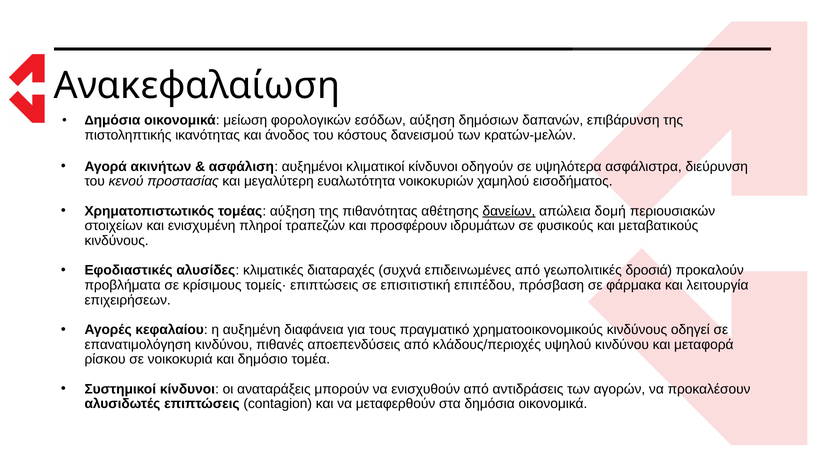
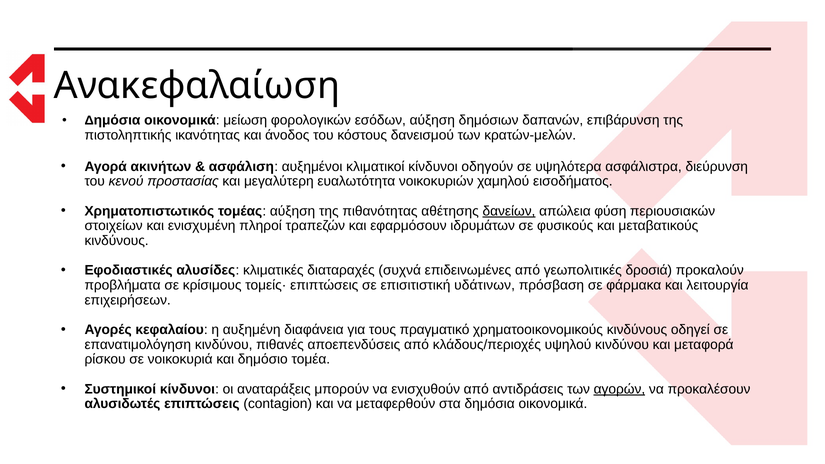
δομή: δομή -> φύση (610, 211)
προσφέρουν: προσφέρουν -> εφαρμόσουν (408, 226)
επιπέδου: επιπέδου -> υδάτινων (485, 285)
αγορών underline: none -> present (619, 389)
